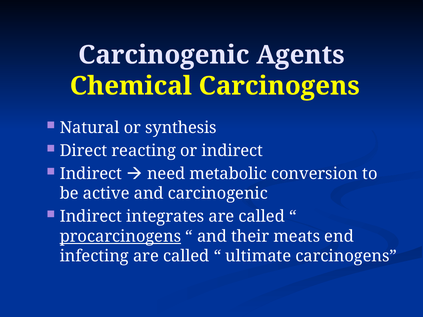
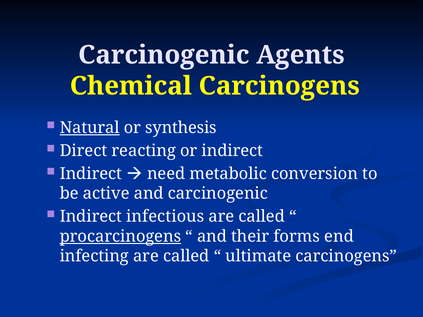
Natural underline: none -> present (90, 128)
integrates: integrates -> infectious (165, 217)
meats: meats -> forms (297, 236)
